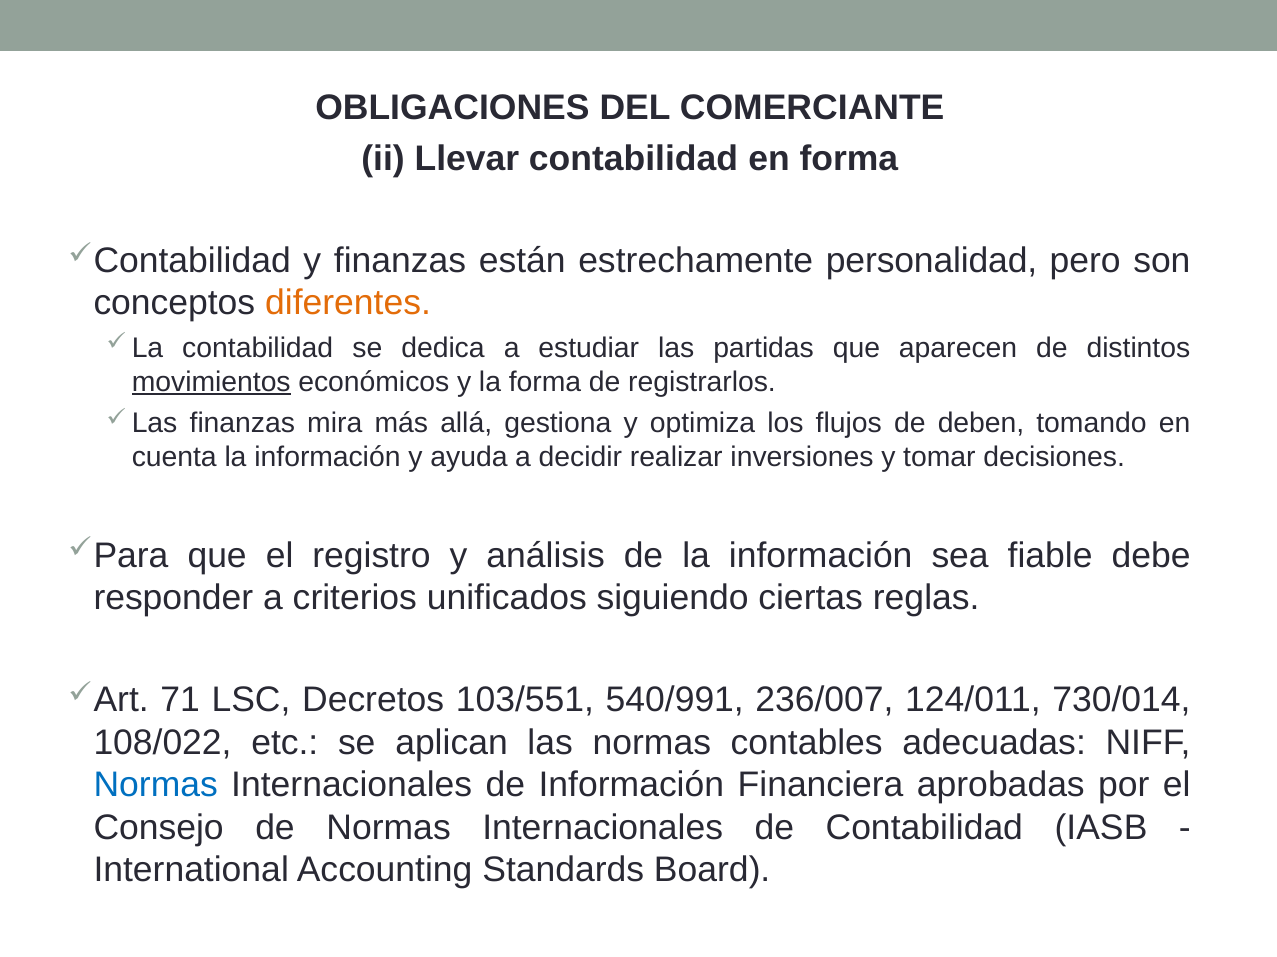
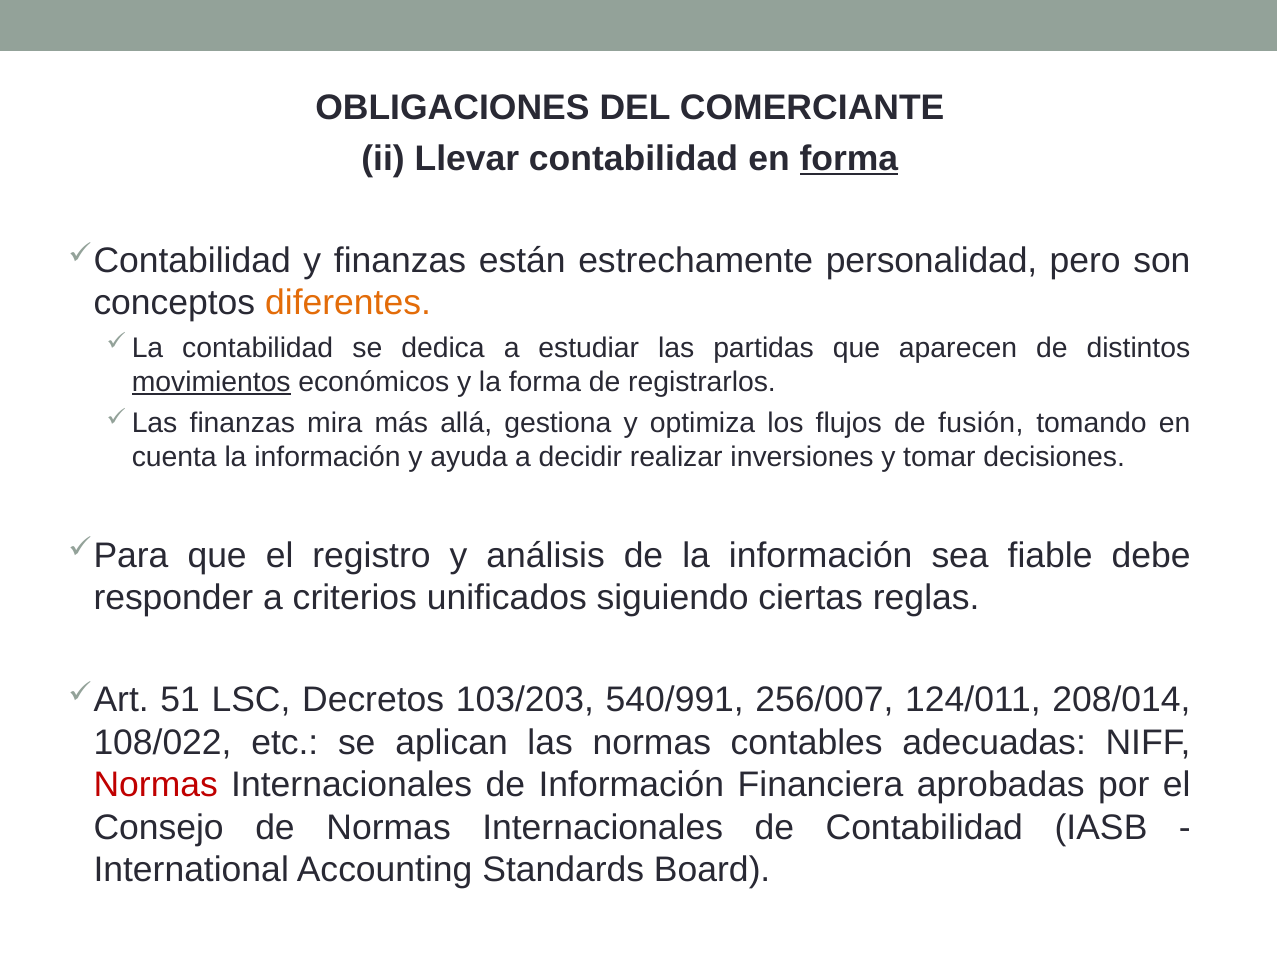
forma underline: none -> present (849, 159)
deben: deben -> fusión (981, 423)
71: 71 -> 51 (180, 701)
103/551: 103/551 -> 103/203 (525, 701)
236/007: 236/007 -> 256/007 (824, 701)
730/014: 730/014 -> 208/014 (1121, 701)
Normas colour: blue -> red (156, 786)
